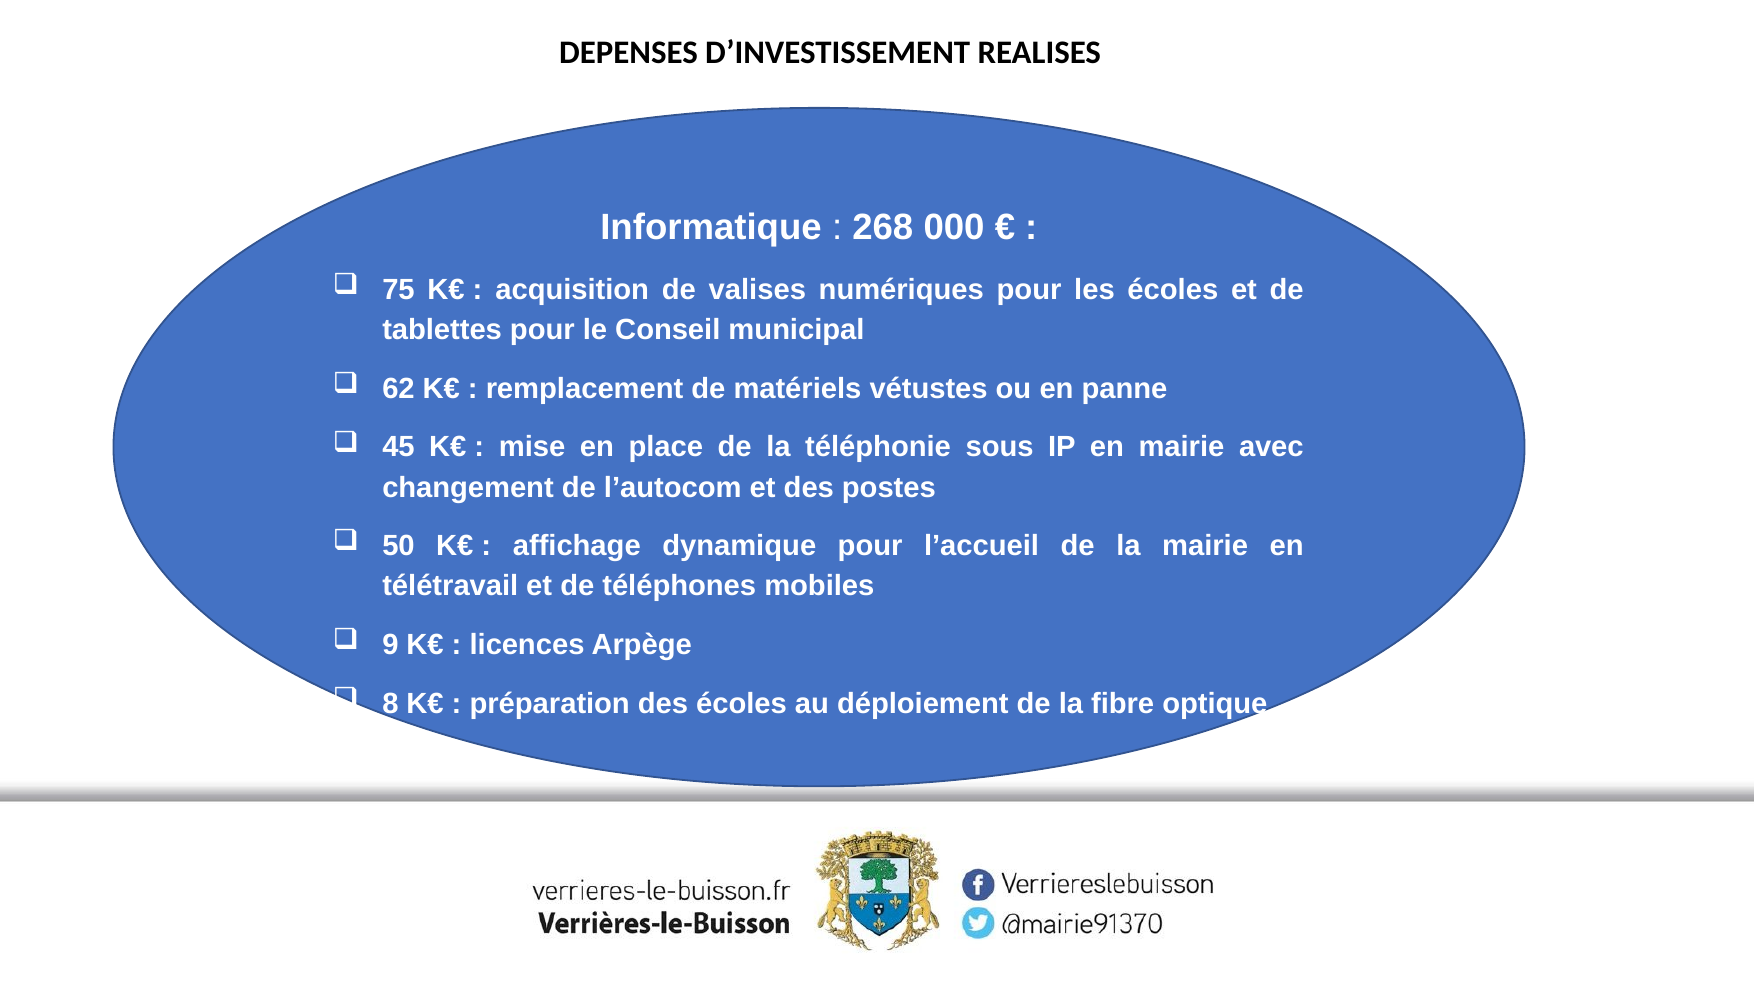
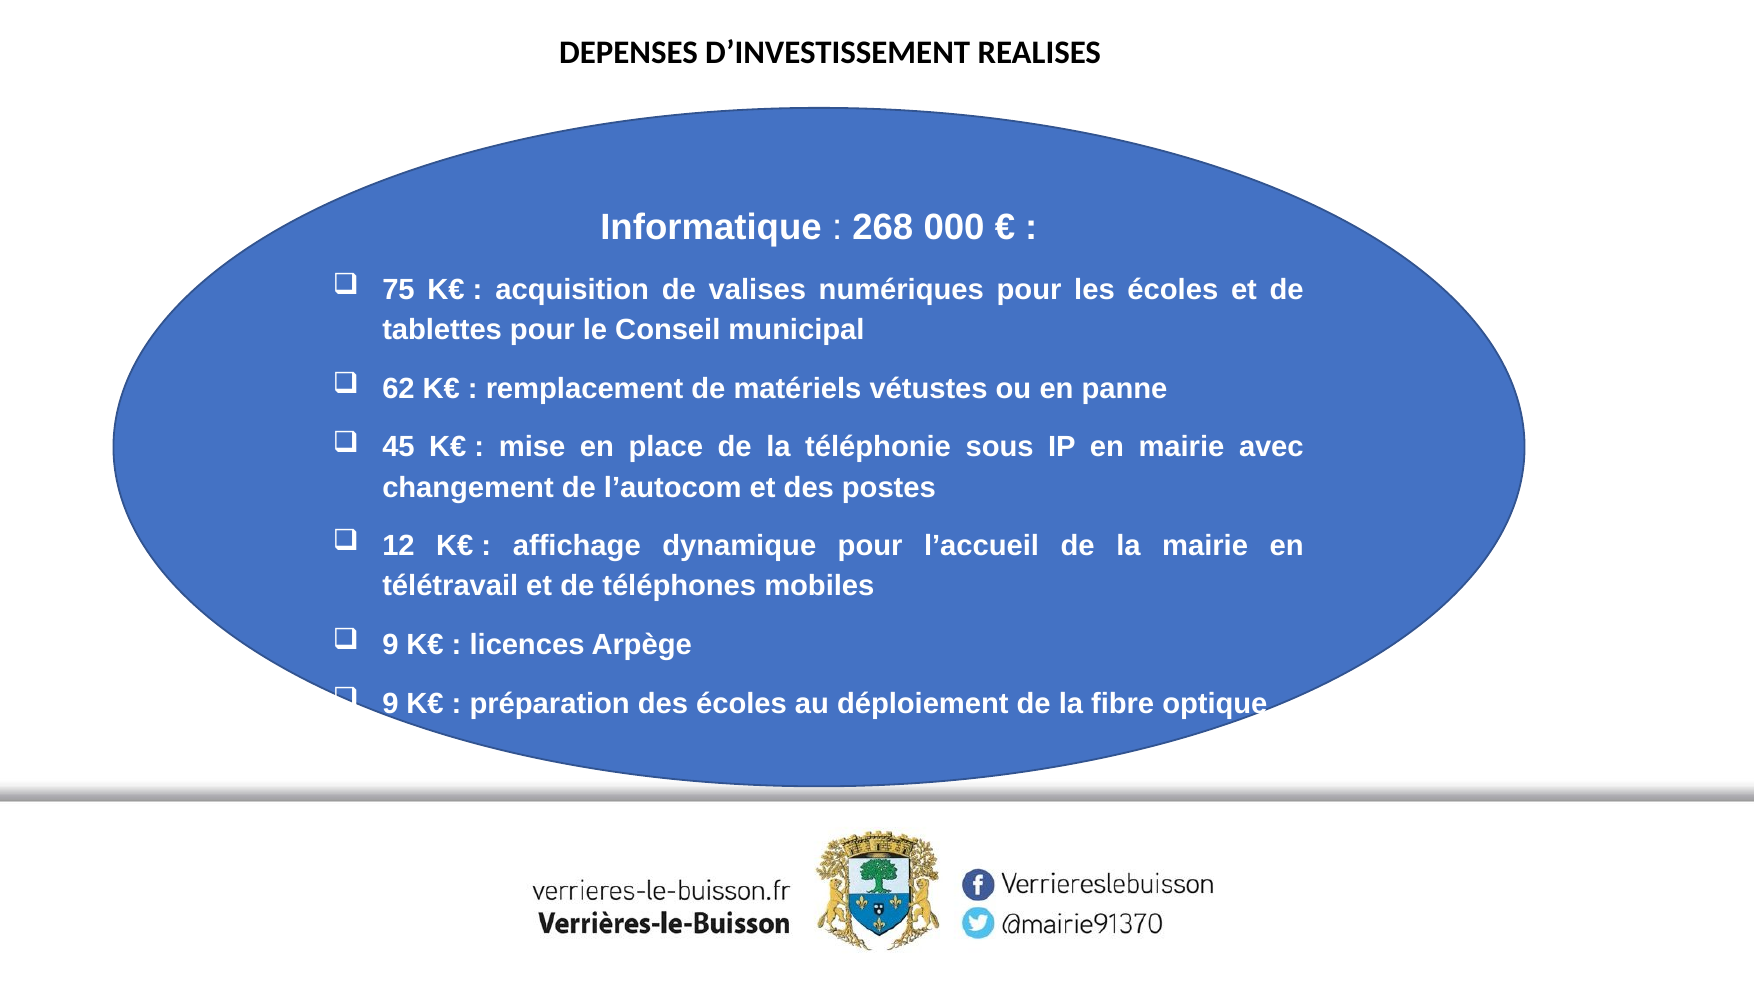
50: 50 -> 12 (398, 546)
8: 8 -> 9 (390, 704)
